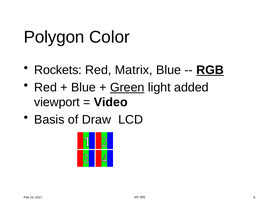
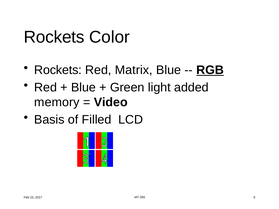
Polygon: Polygon -> Rockets (54, 37)
Green underline: present -> none (127, 88)
viewport: viewport -> memory (57, 102)
Draw: Draw -> Filled (97, 120)
